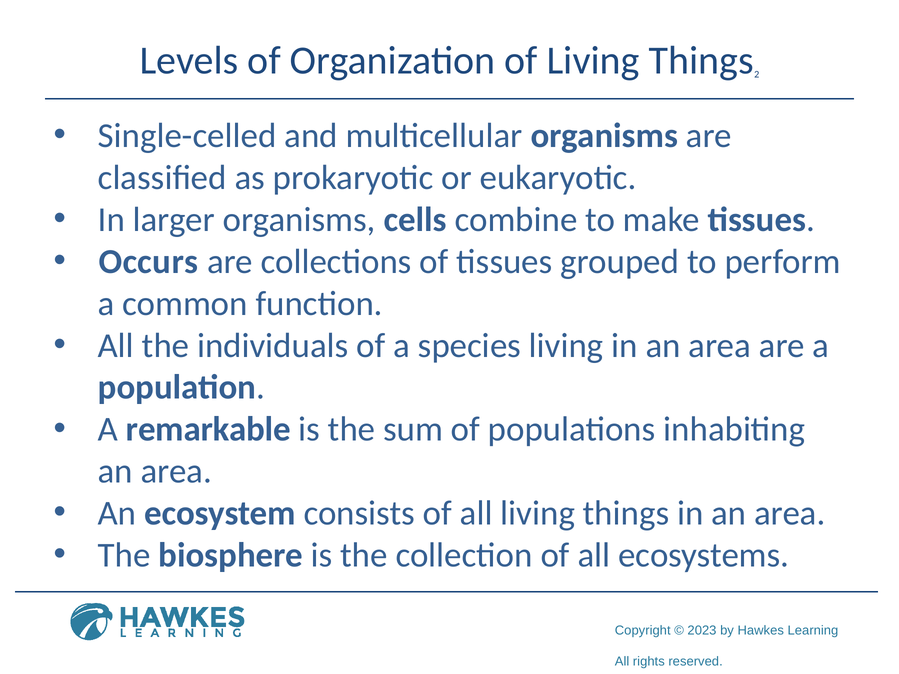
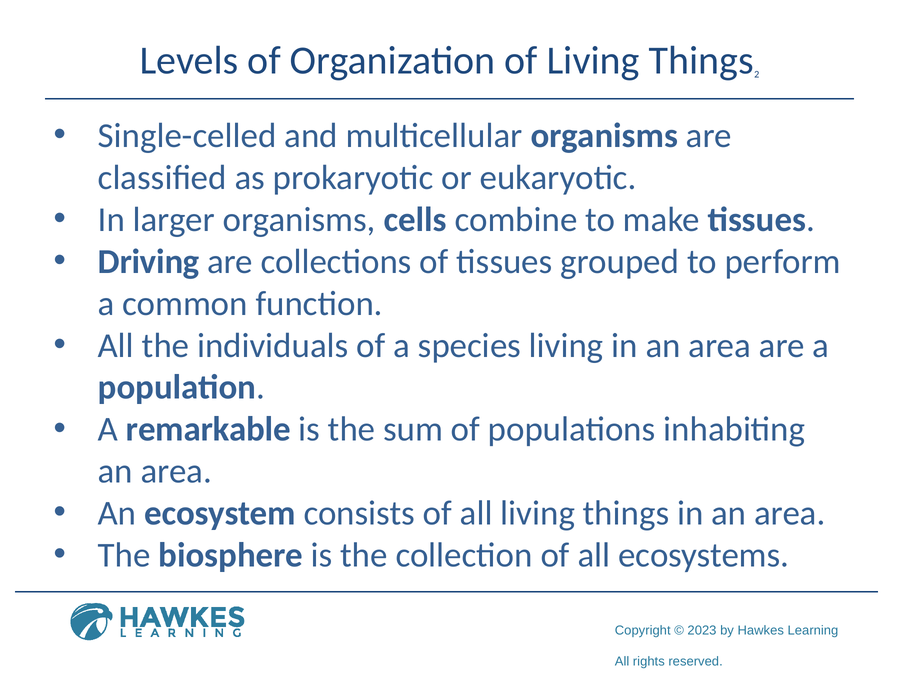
Occurs: Occurs -> Driving (149, 262)
